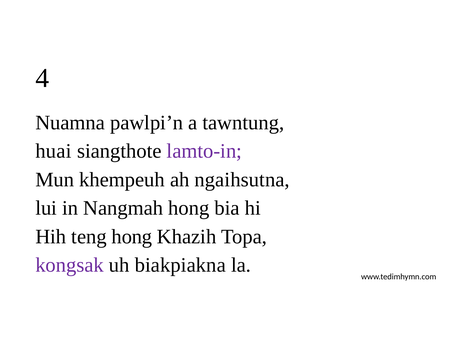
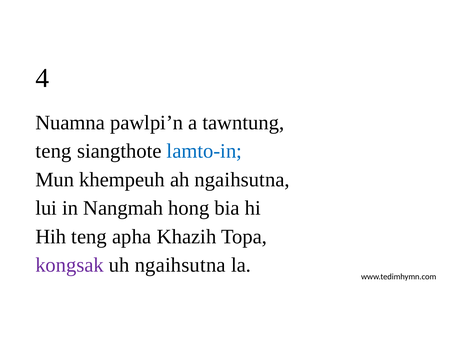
huai: huai -> teng (54, 151)
lamto-in colour: purple -> blue (204, 151)
teng hong: hong -> apha (132, 236)
uh biakpiakna: biakpiakna -> ngaihsutna (180, 265)
